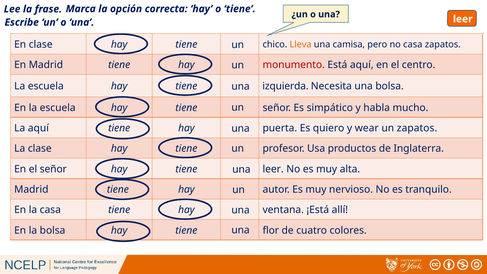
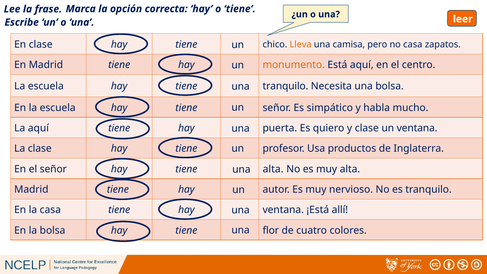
monumento colour: red -> orange (294, 65)
tiene izquierda: izquierda -> tranquilo (285, 86)
y wear: wear -> clase (367, 128)
un zapatos: zapatos -> ventana (417, 128)
hay tiene leer: leer -> alta (273, 169)
